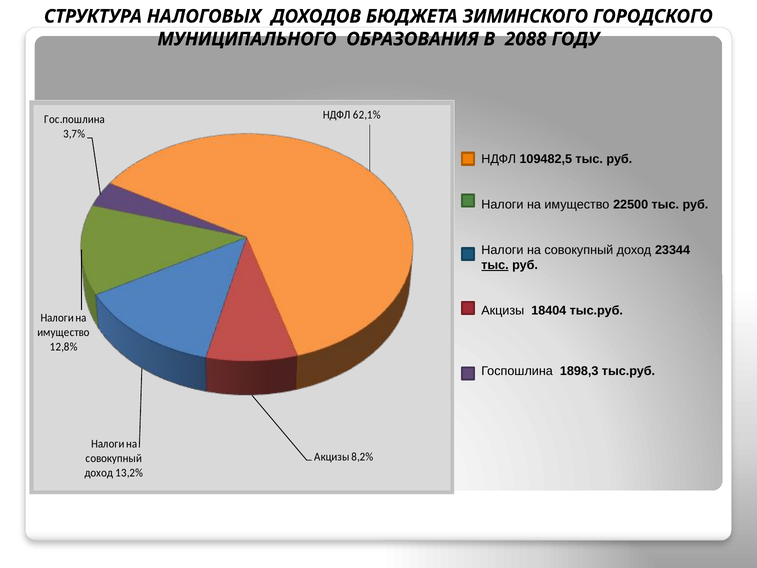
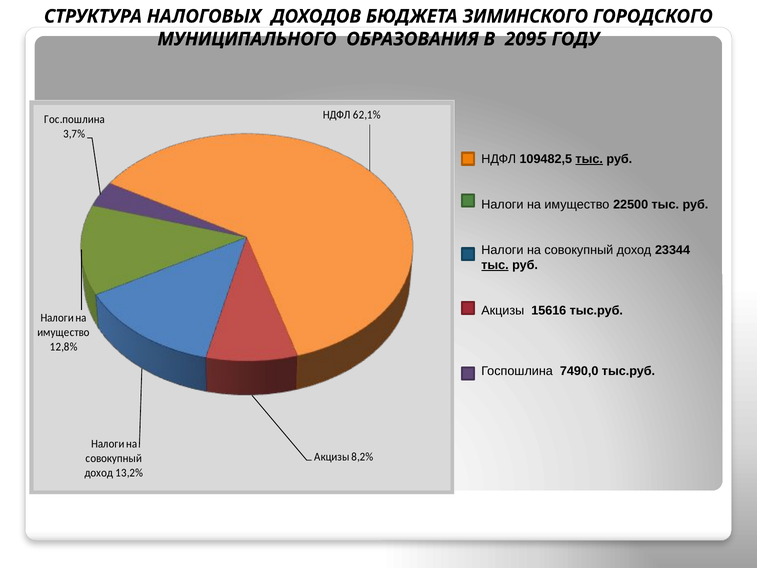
2088: 2088 -> 2095 (526, 39)
тыс underline: none -> present (589, 159)
18404: 18404 -> 15616 (549, 310)
1898,3: 1898,3 -> 7490,0 (579, 371)
